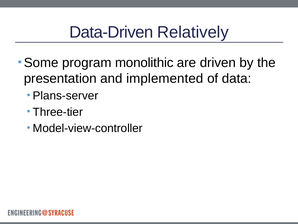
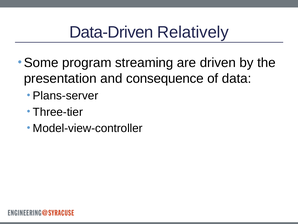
monolithic: monolithic -> streaming (144, 63)
implemented: implemented -> consequence (165, 78)
